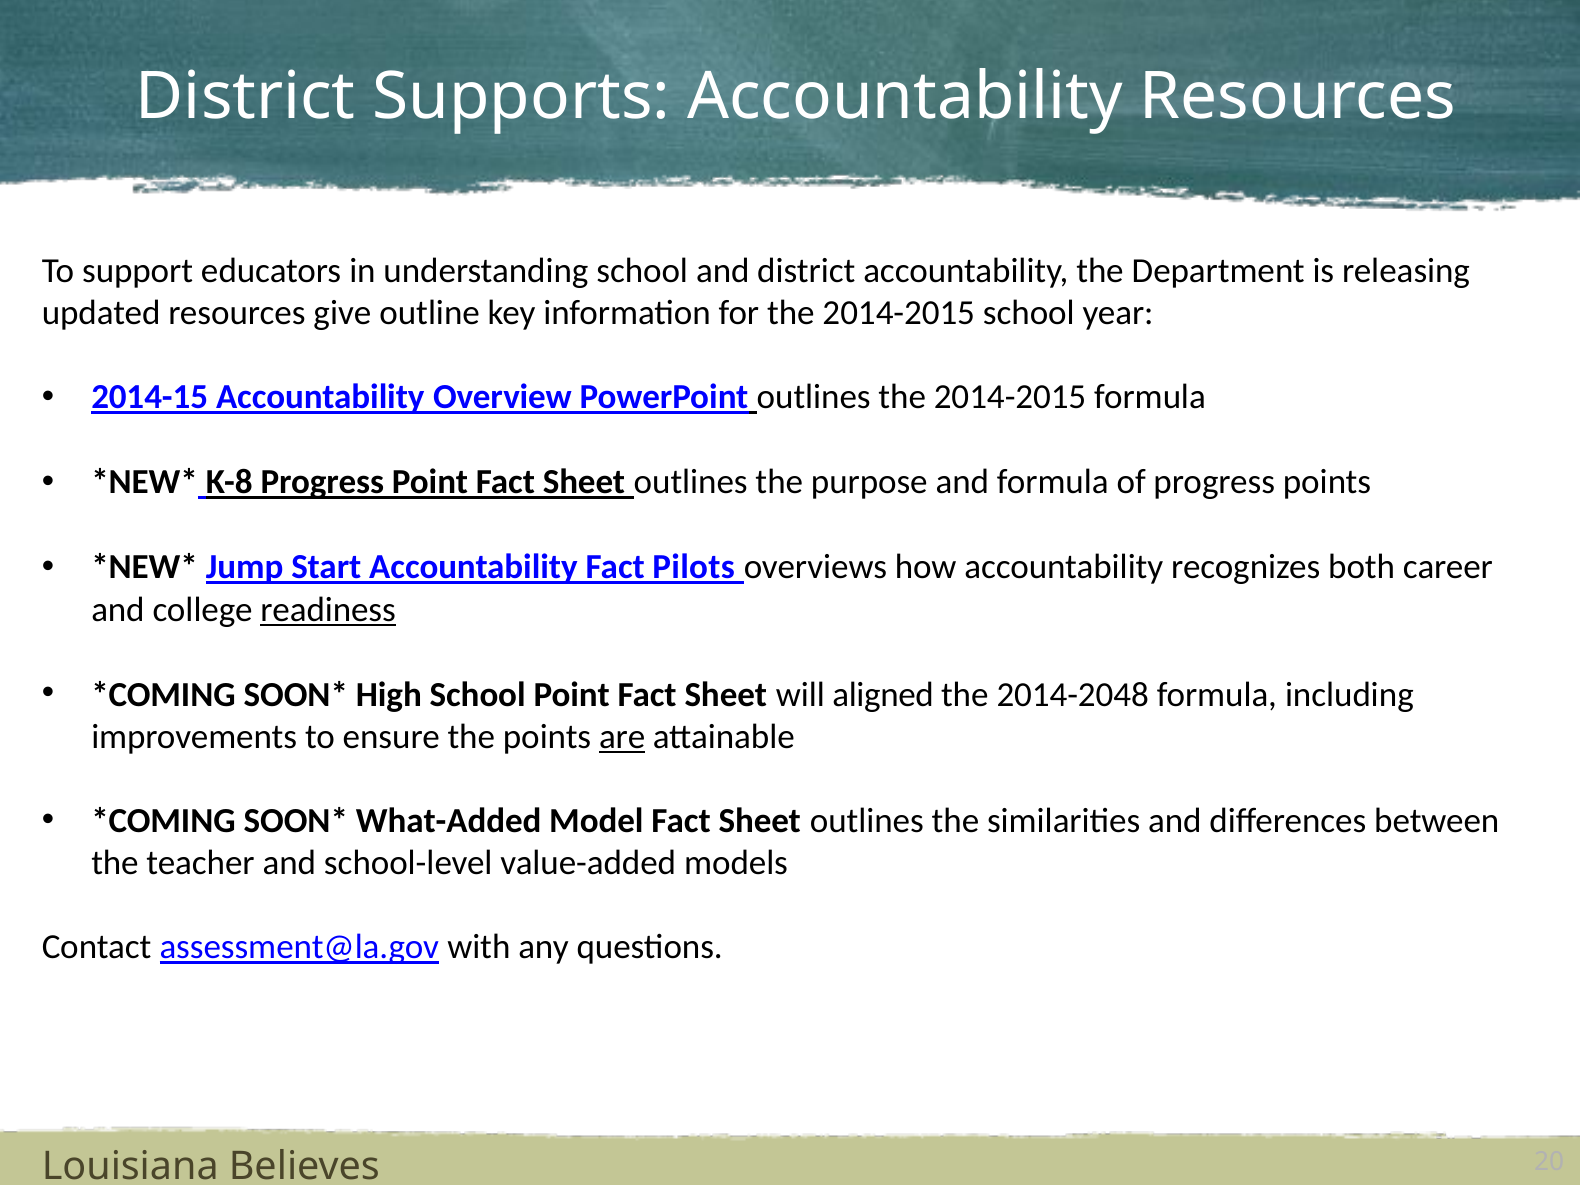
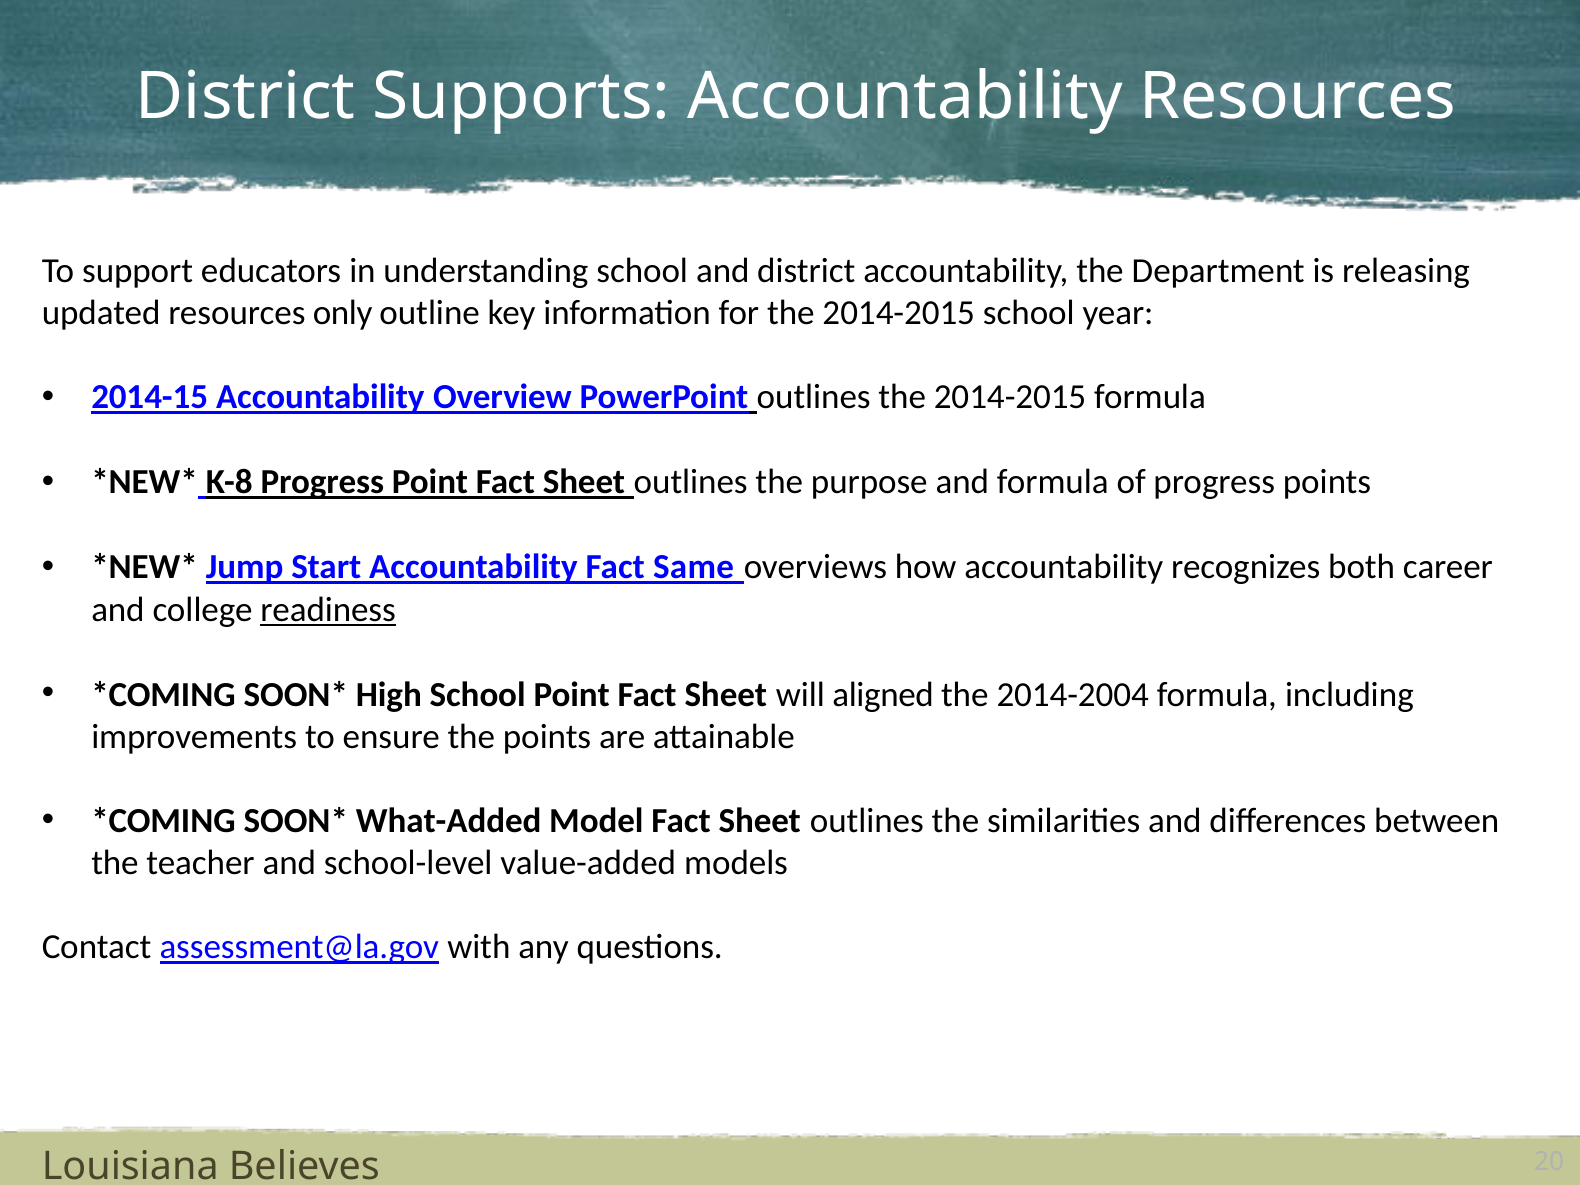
give: give -> only (343, 313)
Pilots: Pilots -> Same (694, 567)
2014-2048: 2014-2048 -> 2014-2004 (1073, 694)
are underline: present -> none (622, 737)
